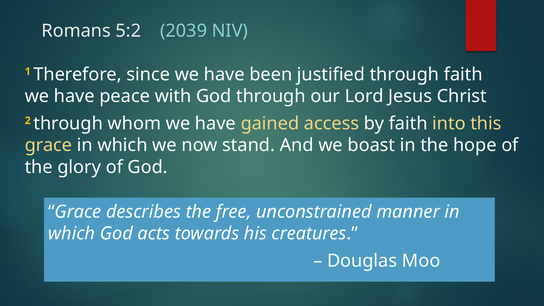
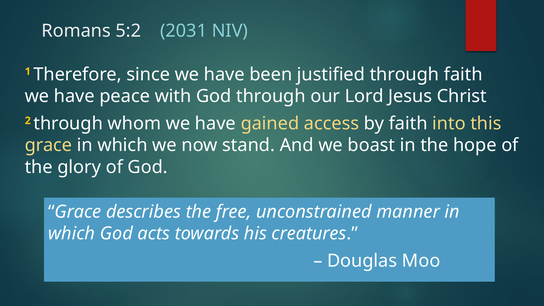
2039: 2039 -> 2031 (184, 31)
